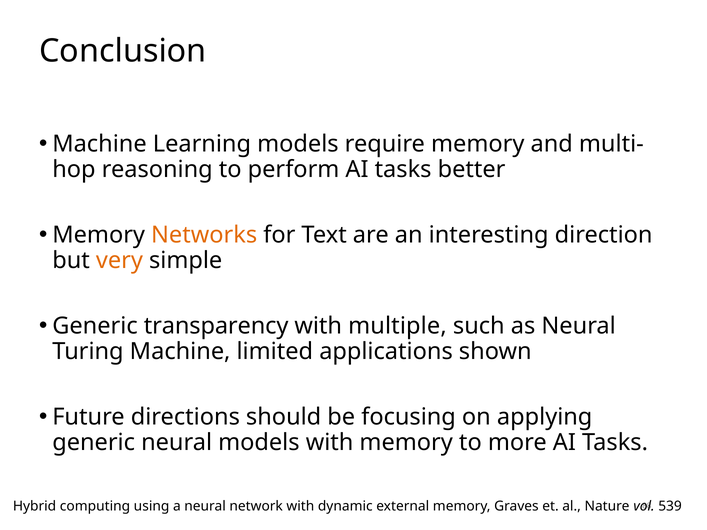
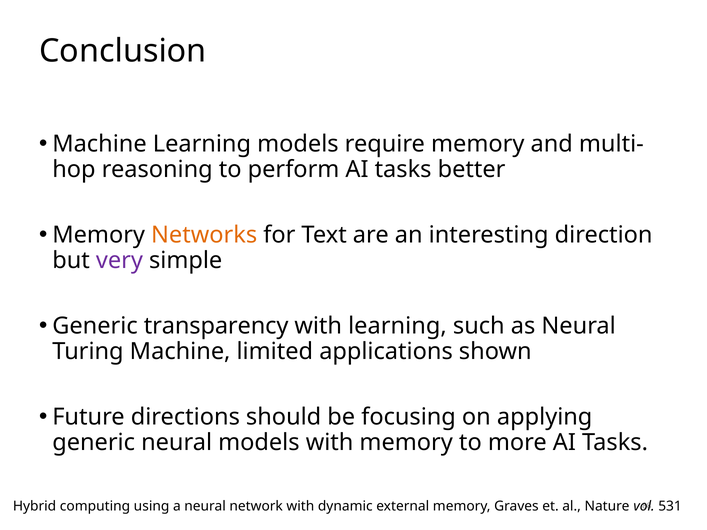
very colour: orange -> purple (119, 261)
with multiple: multiple -> learning (397, 326)
539: 539 -> 531 (670, 506)
